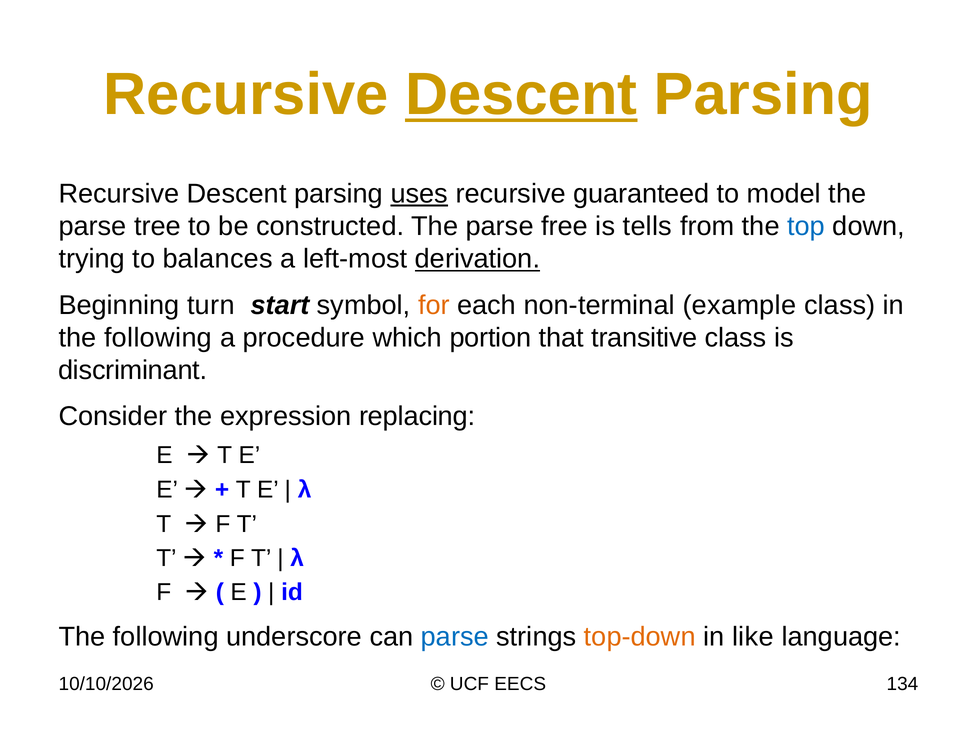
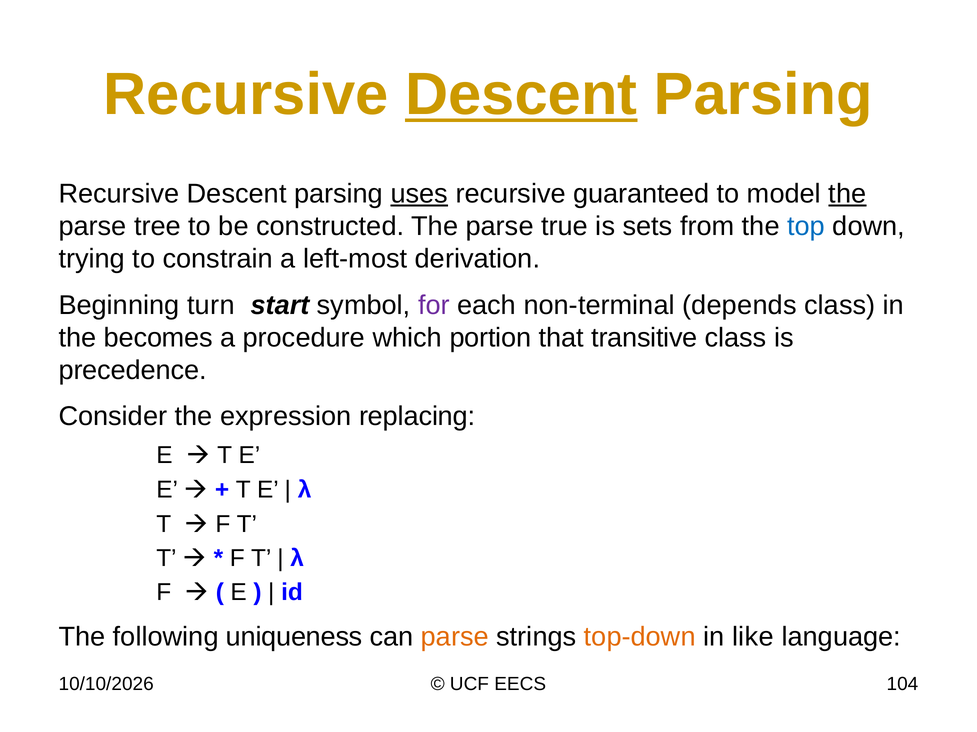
the underline: none -> present (847, 194)
free: free -> true (565, 227)
tells: tells -> sets (648, 227)
balances: balances -> constrain (218, 259)
derivation underline: present -> none (477, 259)
for colour: orange -> purple (434, 305)
example: example -> depends (739, 305)
following: following -> becomes (158, 338)
discriminant: discriminant -> precedence (133, 371)
underscore: underscore -> uniqueness (294, 638)
parse colour: blue -> orange (455, 638)
134: 134 -> 104 (902, 685)
